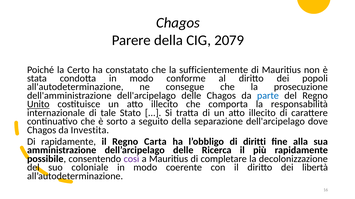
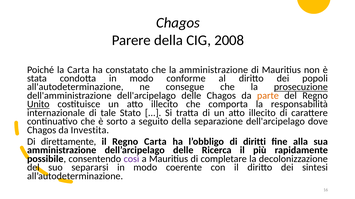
2079: 2079 -> 2008 (229, 40)
la Certo: Certo -> Carta (78, 70)
la sufficientemente: sufficientemente -> amministrazione (214, 70)
prosecuzione underline: none -> present (301, 87)
parte colour: blue -> orange (268, 96)
Di rapidamente: rapidamente -> direttamente (69, 142)
coloniale: coloniale -> separarsi (90, 168)
libertà: libertà -> sintesi (315, 168)
